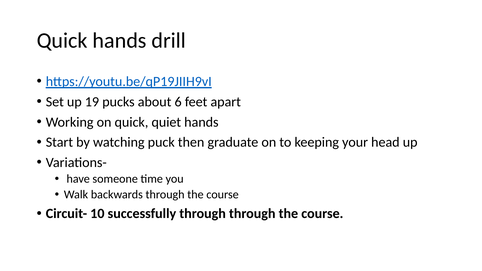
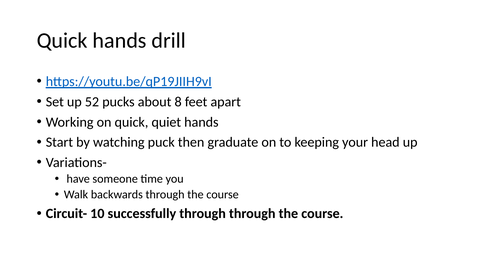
19: 19 -> 52 (92, 102)
6: 6 -> 8 (178, 102)
